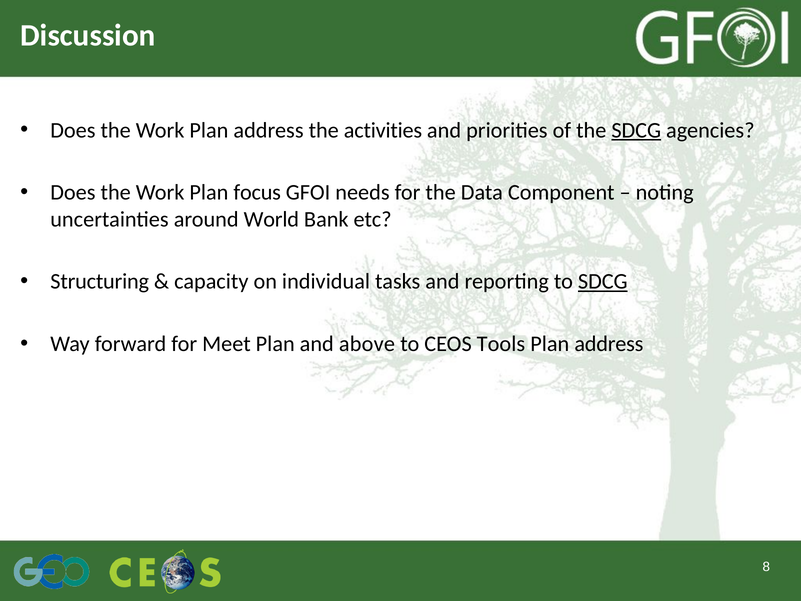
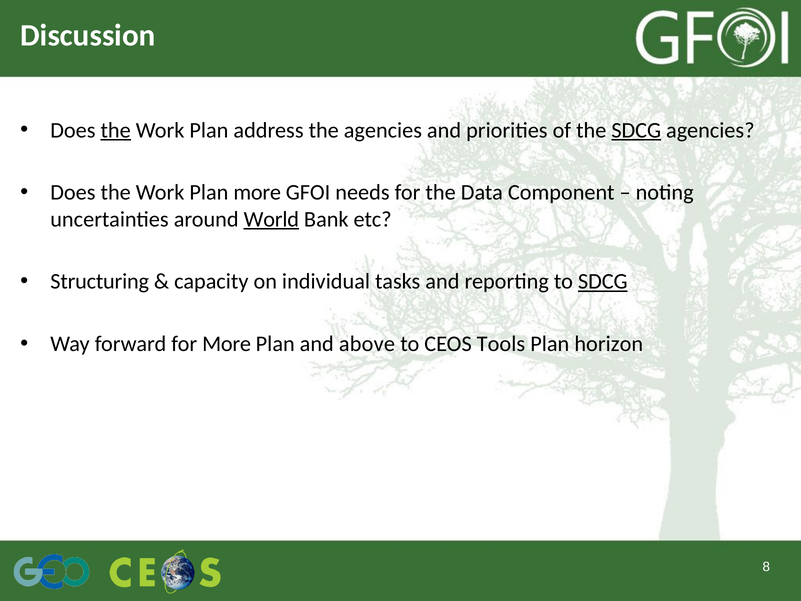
the underline: none -> present (116, 130)
the activities: activities -> agencies (383, 130)
Plan focus: focus -> more (257, 192)
World underline: none -> present (271, 219)
for Meet: Meet -> More (227, 344)
address: address -> horizon (609, 344)
